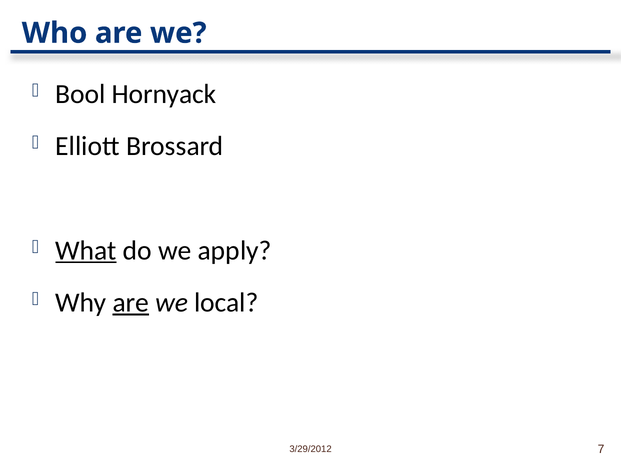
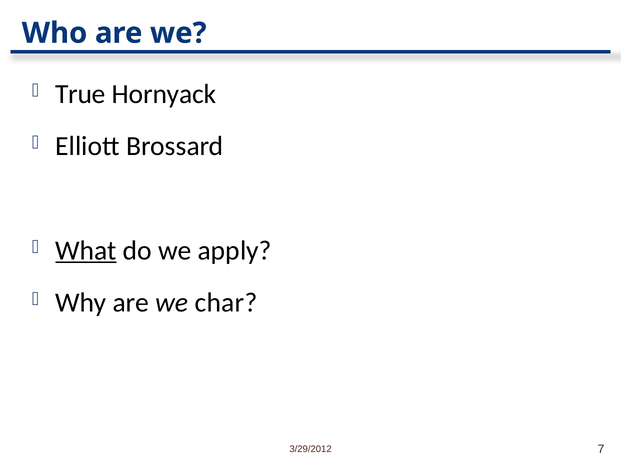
Bool: Bool -> True (80, 94)
are underline: present -> none (131, 302)
local: local -> char (226, 302)
